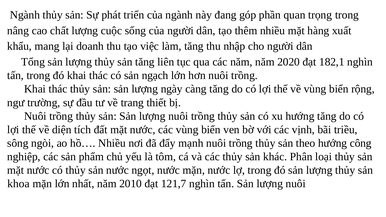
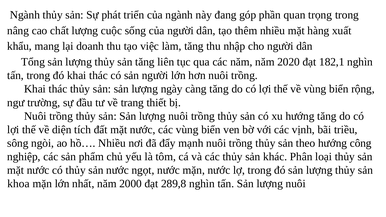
sản ngạch: ngạch -> người (155, 76)
2010: 2010 -> 2000 (131, 184)
121,7: 121,7 -> 289,8 (174, 184)
